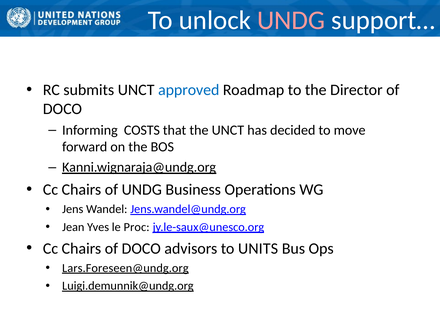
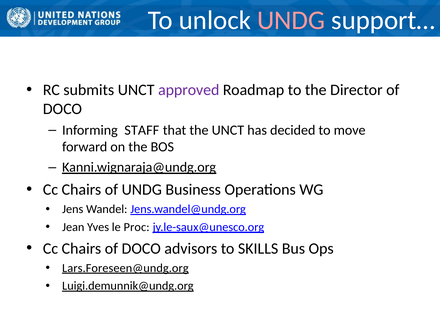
approved colour: blue -> purple (189, 90)
COSTS: COSTS -> STAFF (142, 130)
UNITS: UNITS -> SKILLS (258, 248)
